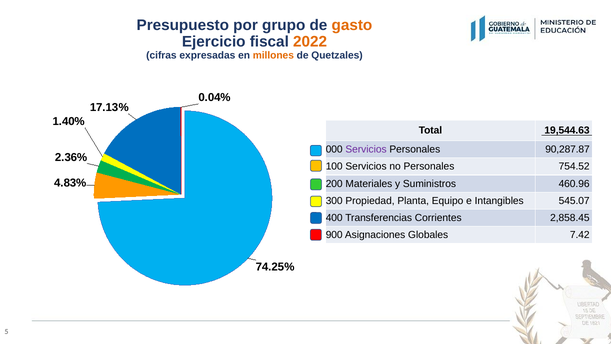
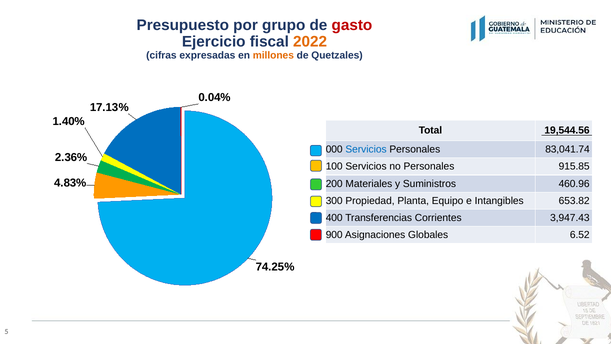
gasto colour: orange -> red (352, 25)
19,544.63: 19,544.63 -> 19,544.56 (567, 130)
Servicios colour: purple -> blue (366, 149)
90,287.87: 90,287.87 -> 83,041.74 (567, 149)
754.52: 754.52 -> 915.85 (574, 166)
545.07: 545.07 -> 653.82 (574, 201)
2,858.45: 2,858.45 -> 3,947.43 (570, 218)
7.42: 7.42 -> 6.52 (580, 235)
